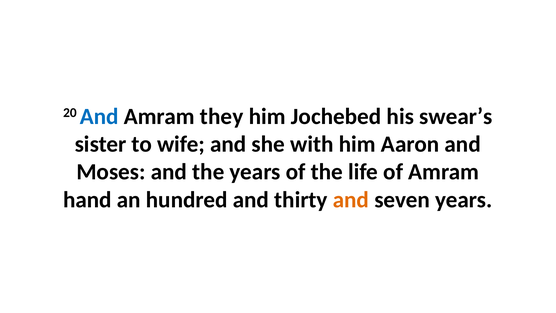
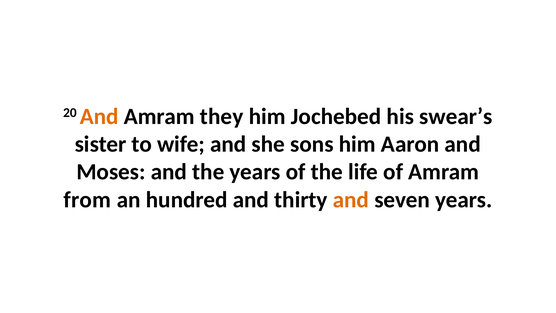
And colour: blue -> orange (99, 116)
with: with -> sons (312, 144)
hand: hand -> from (87, 200)
